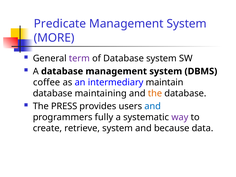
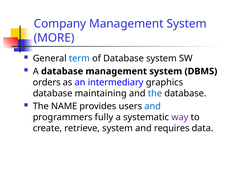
Predicate: Predicate -> Company (60, 24)
term colour: purple -> blue (79, 58)
coffee: coffee -> orders (47, 82)
maintain: maintain -> graphics (165, 82)
the colour: orange -> blue (155, 93)
PRESS: PRESS -> NAME (64, 106)
because: because -> requires (172, 128)
